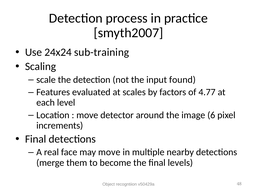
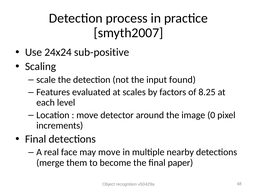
sub-training: sub-training -> sub-positive (102, 52)
4.77: 4.77 -> 8.25 (207, 92)
6: 6 -> 0 (211, 115)
levels: levels -> paper (180, 162)
